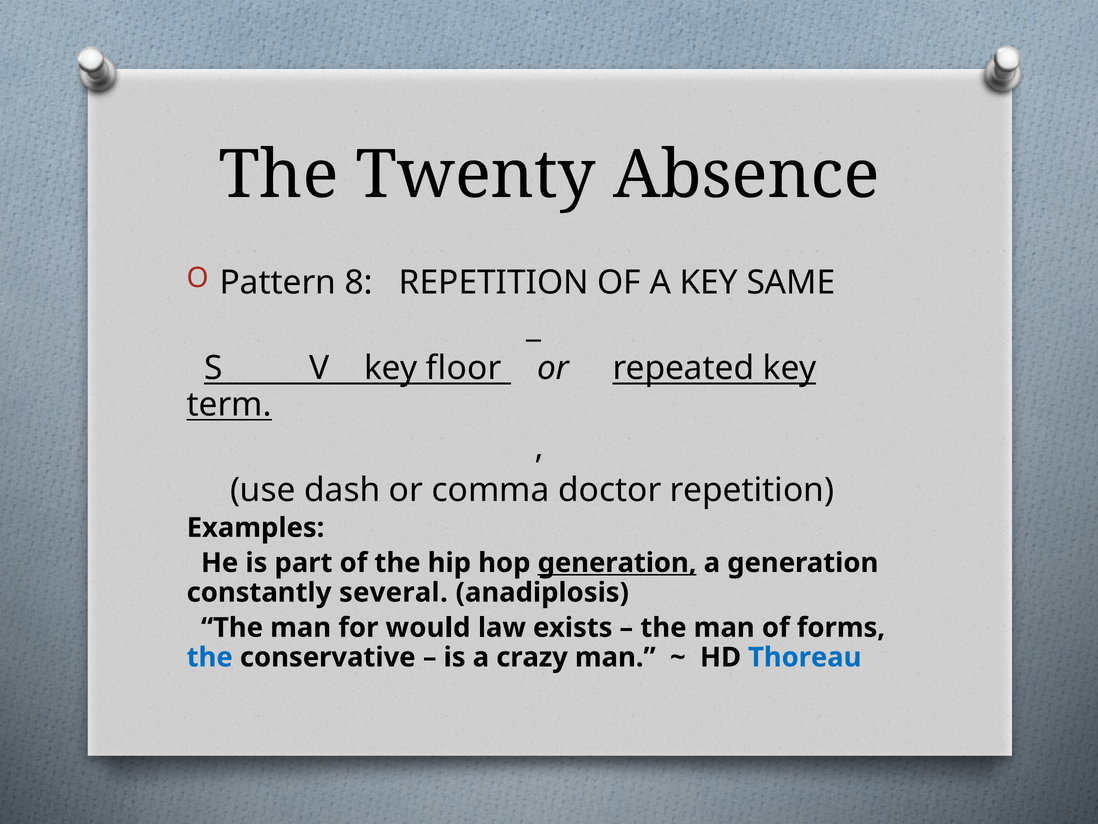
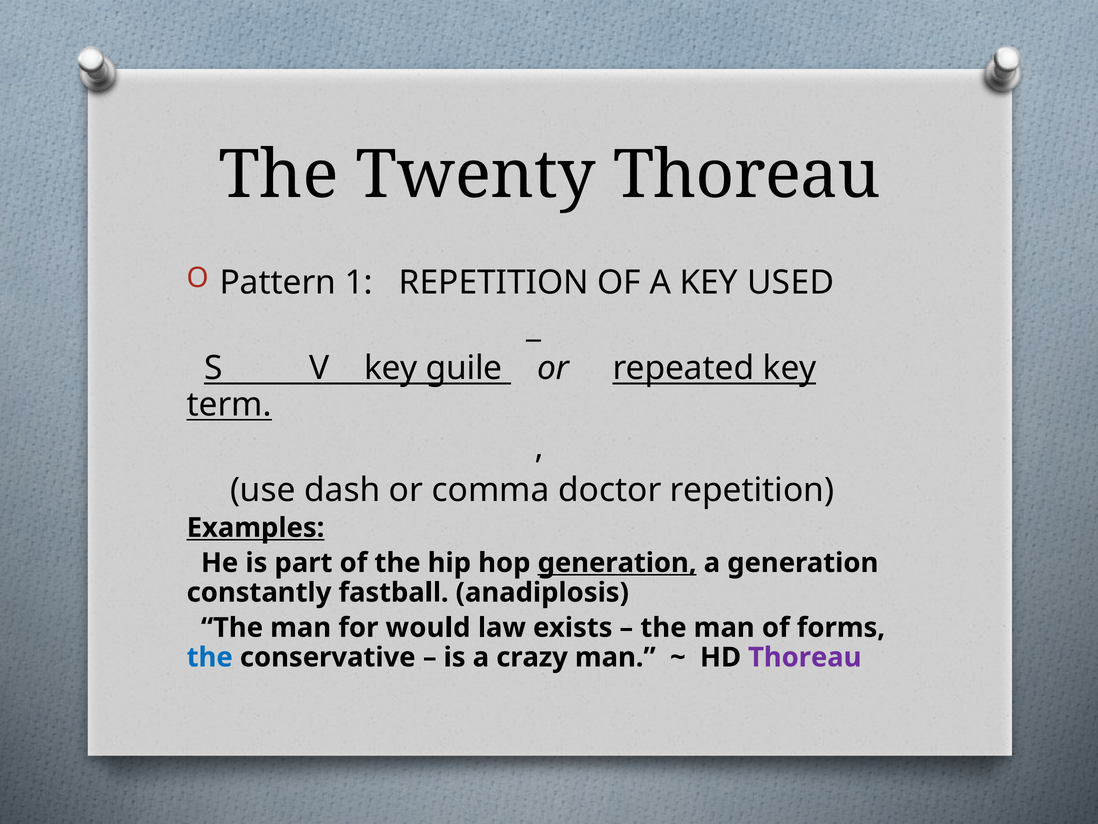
Twenty Absence: Absence -> Thoreau (747, 175)
8: 8 -> 1 (359, 282)
SAME: SAME -> USED (791, 282)
floor: floor -> guile (464, 368)
Examples underline: none -> present (256, 527)
several: several -> fastball (394, 592)
Thoreau colour: blue -> purple (805, 657)
